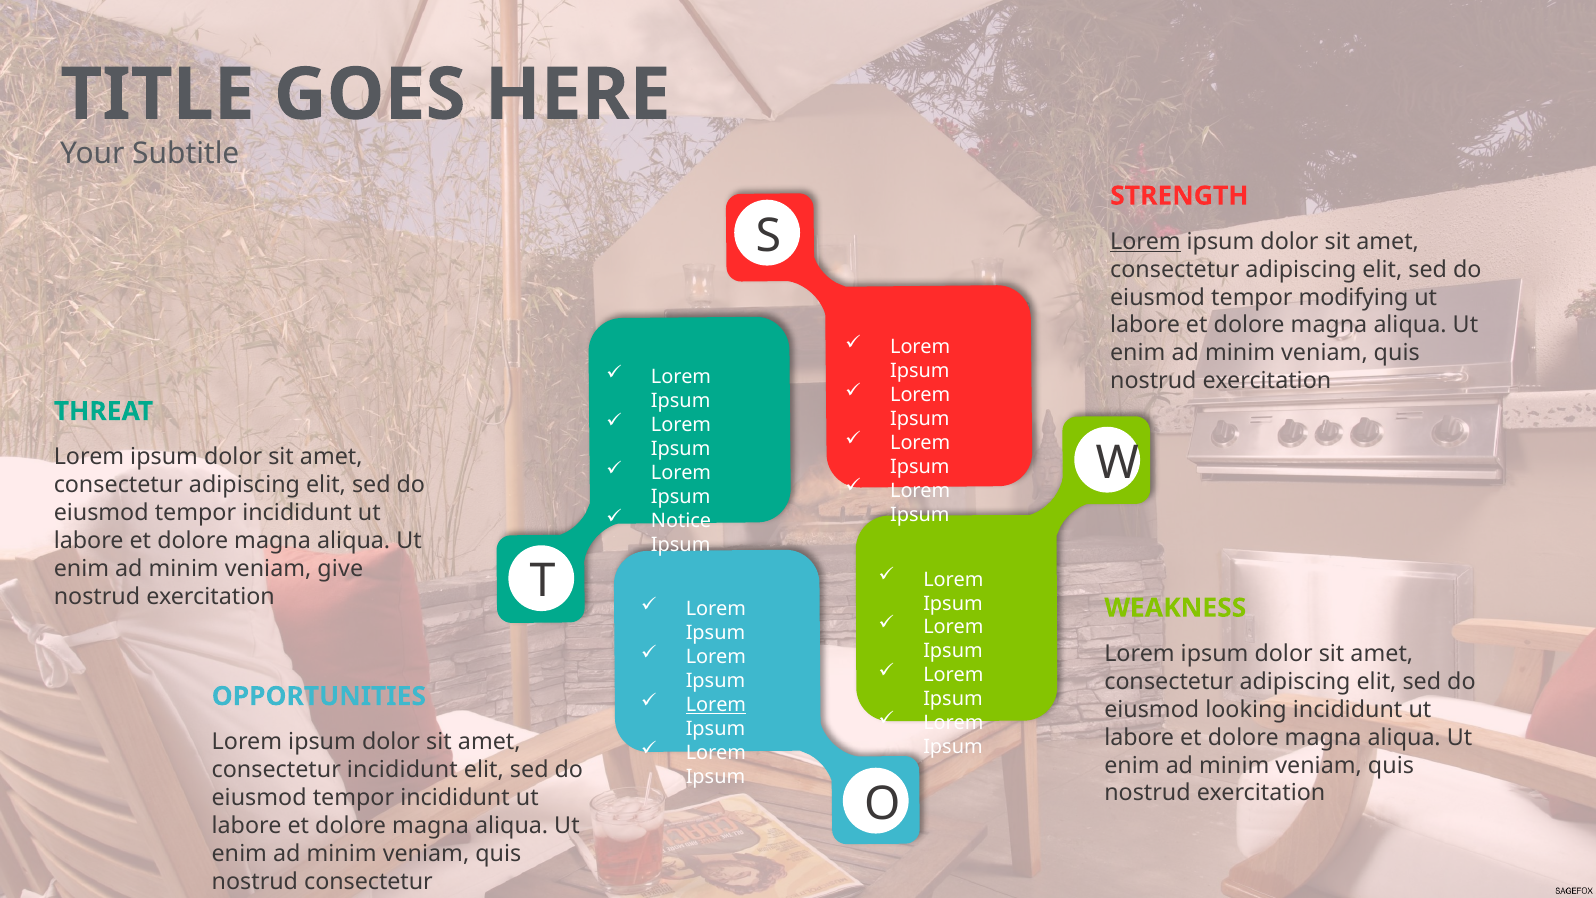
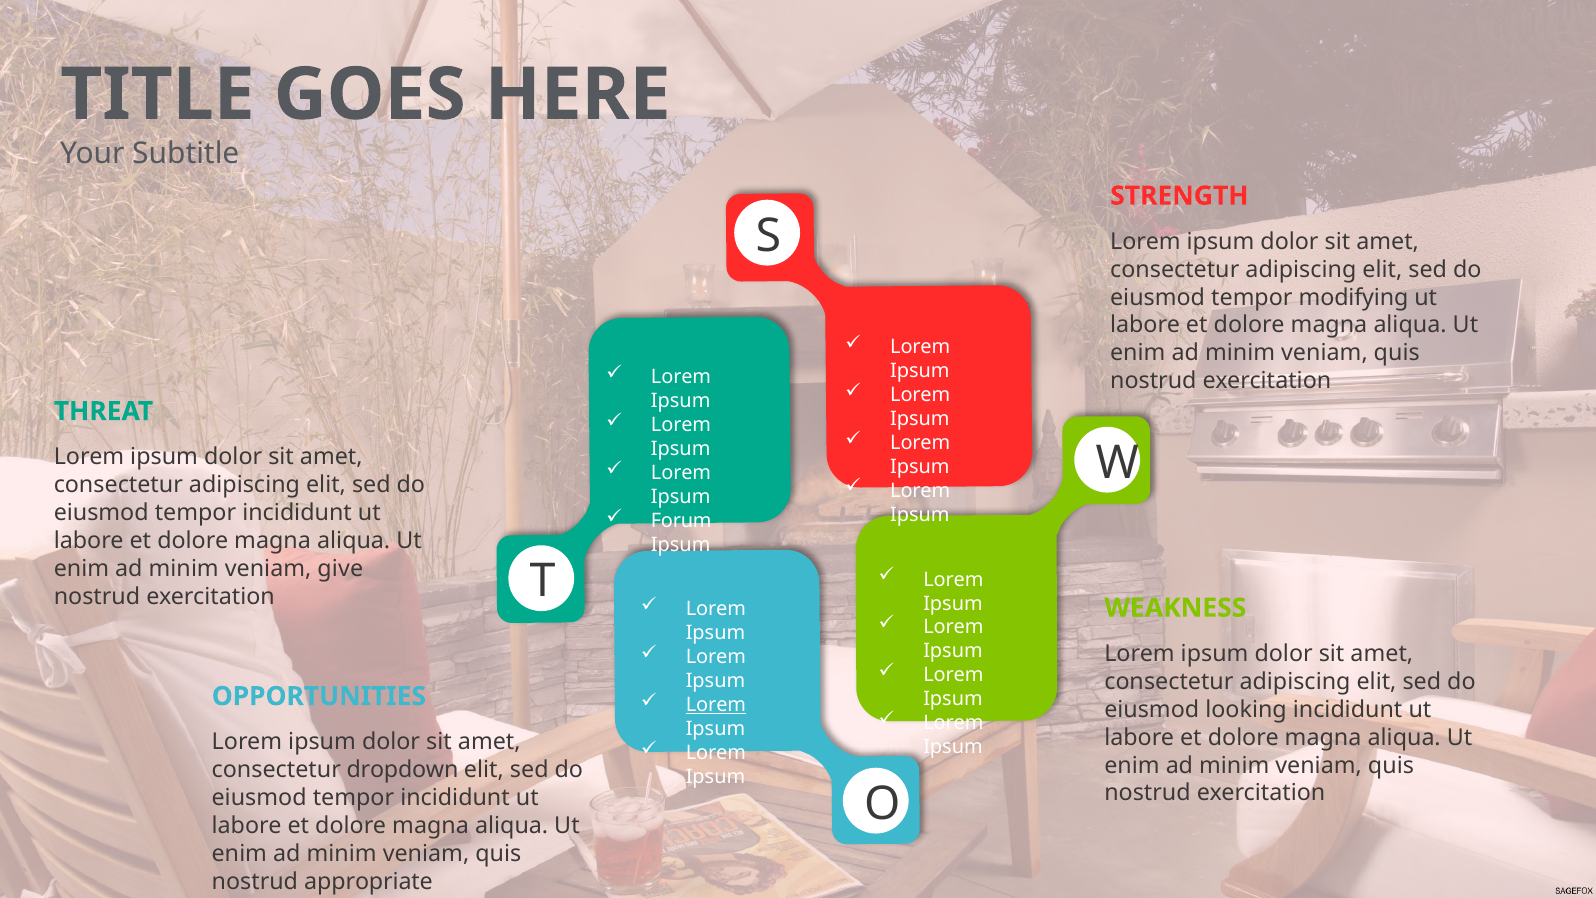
Lorem underline: present -> none (1145, 241)
Notice: Notice -> Forum (681, 521)
consectetur incididunt: incididunt -> dropdown (403, 770)
nostrud consectetur: consectetur -> appropriate (369, 882)
